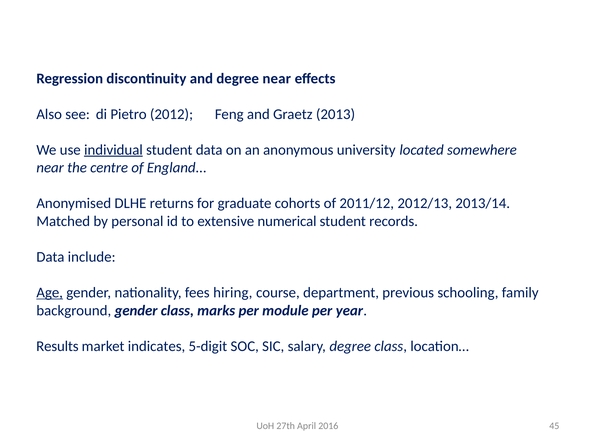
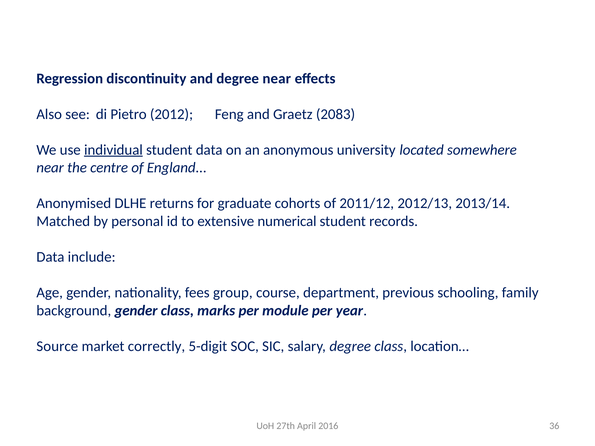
2013: 2013 -> 2083 (336, 114)
Age underline: present -> none (50, 293)
hiring: hiring -> group (233, 293)
Results: Results -> Source (57, 346)
indicates: indicates -> correctly (157, 346)
45: 45 -> 36 (554, 426)
